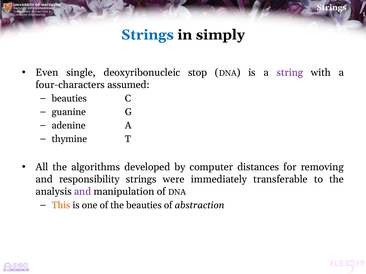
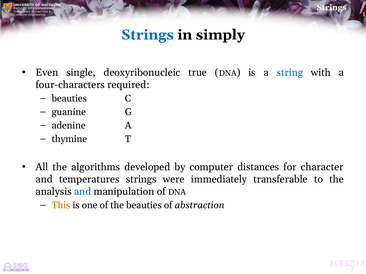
stop: stop -> true (198, 73)
string colour: purple -> blue (290, 73)
assumed: assumed -> required (128, 85)
removing: removing -> character (322, 167)
responsibility: responsibility -> temperatures (89, 180)
and colour: purple -> blue (83, 192)
